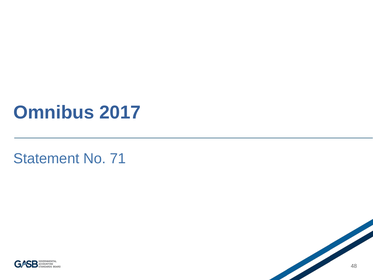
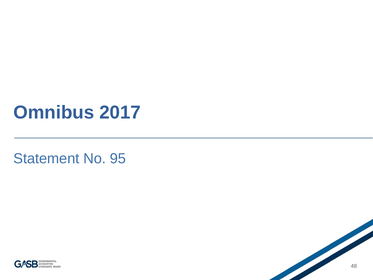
71: 71 -> 95 (118, 158)
